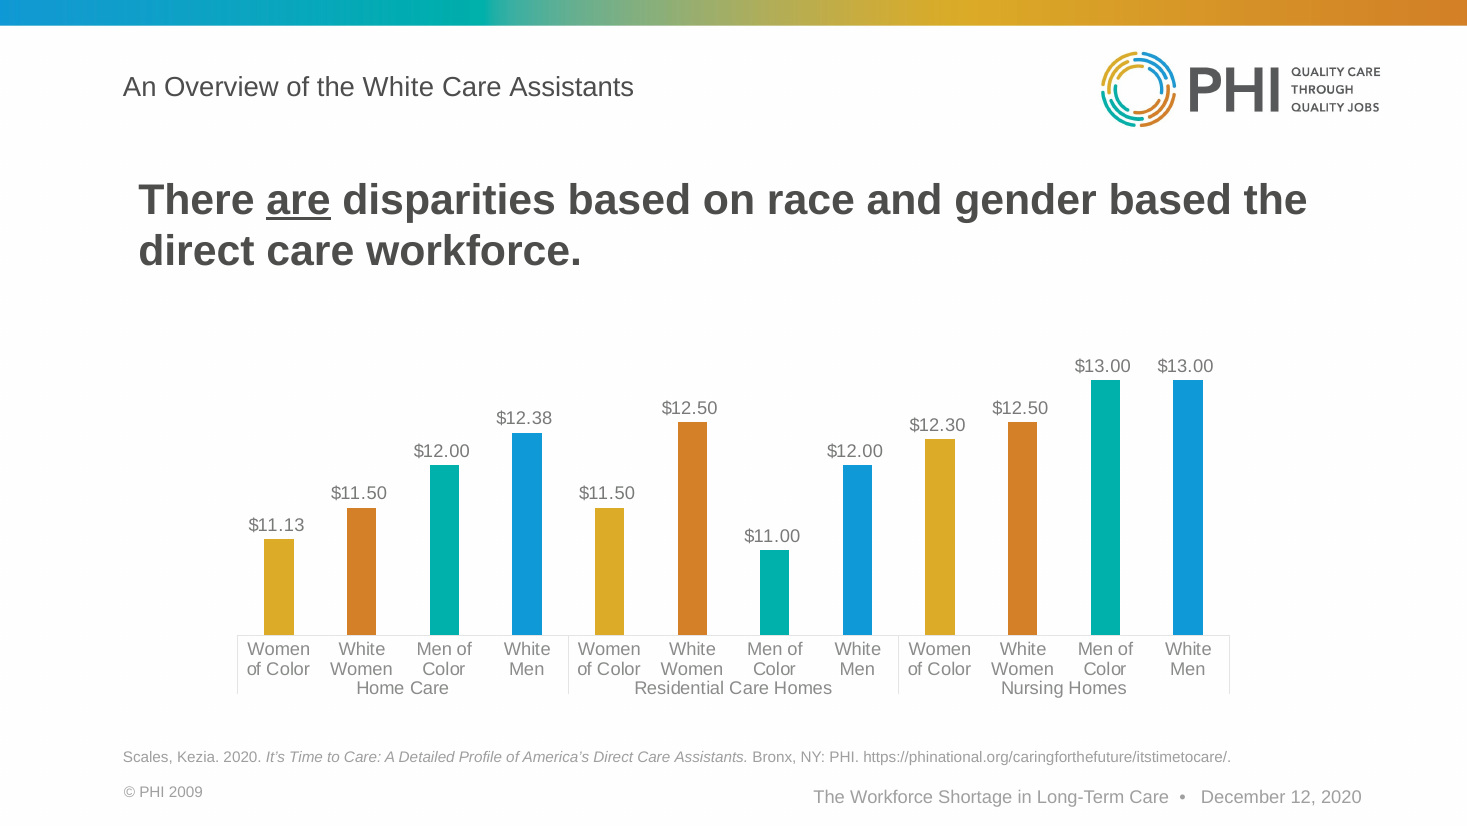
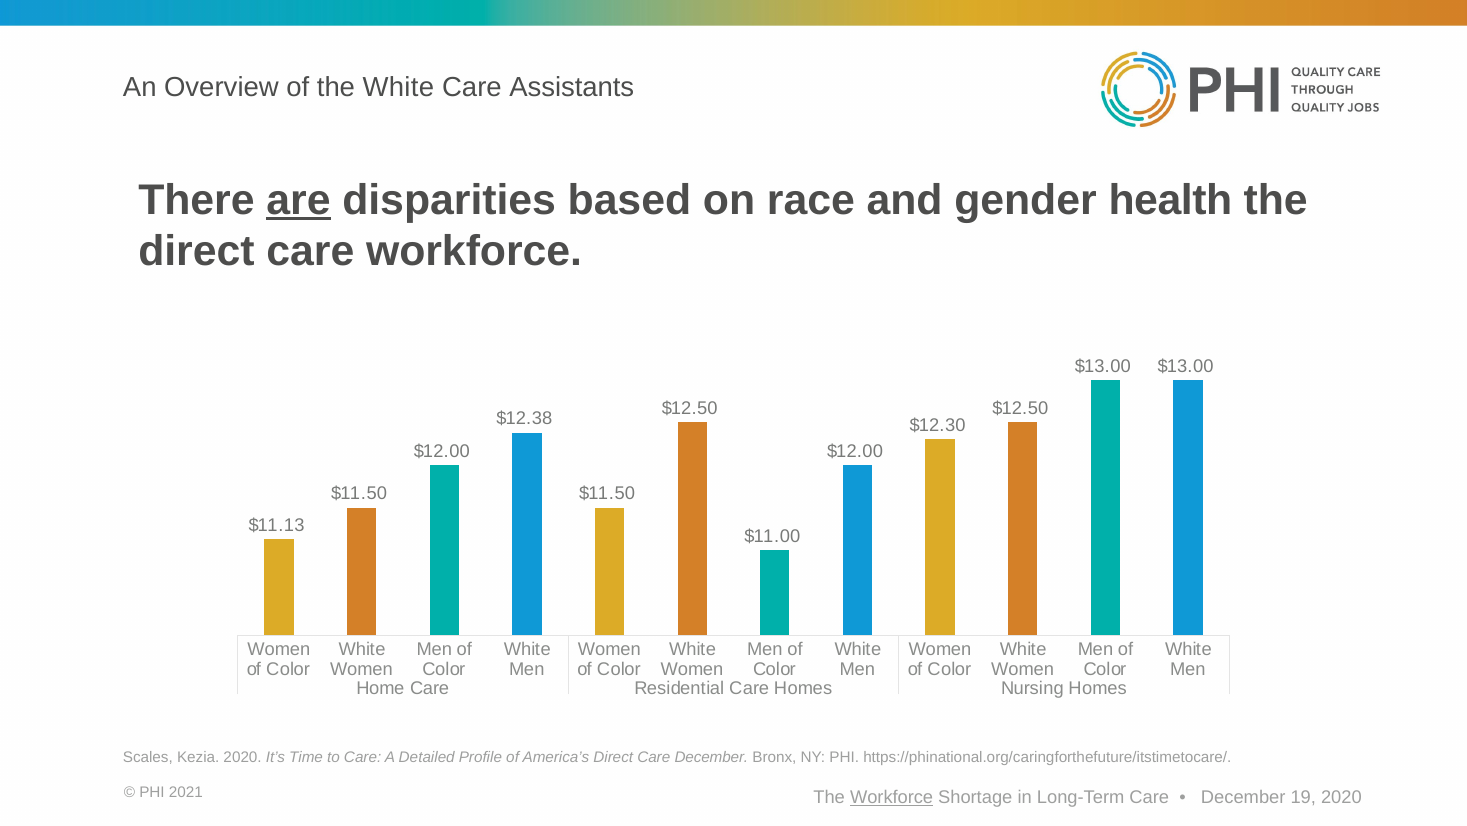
gender based: based -> health (1170, 200)
Direct Care Assistants: Assistants -> December (711, 757)
2009: 2009 -> 2021 (186, 791)
Workforce underline: none -> present (892, 797)
12: 12 -> 19 (1303, 797)
